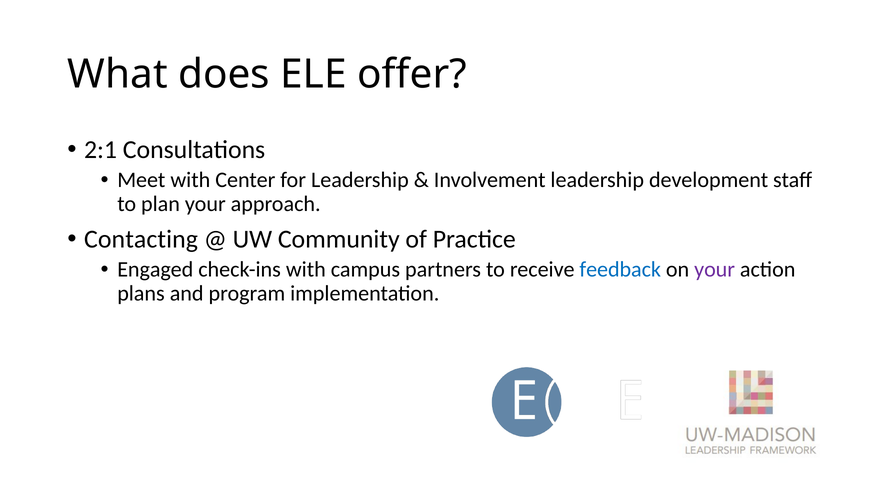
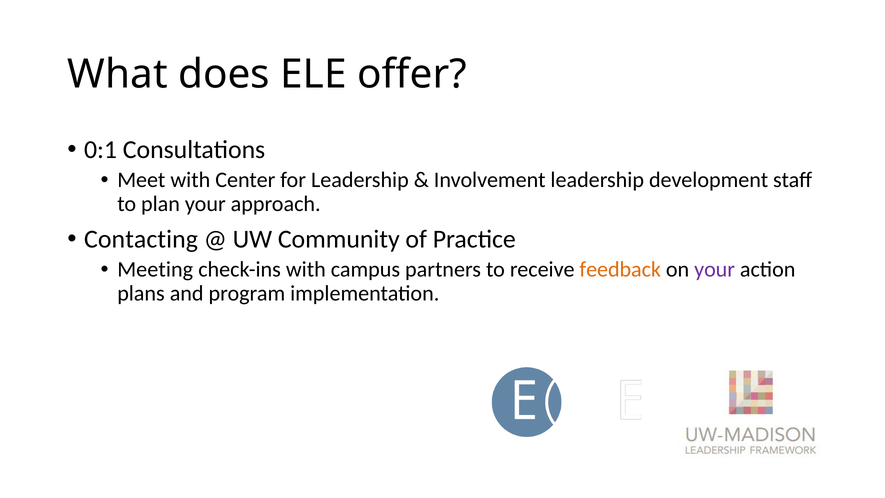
2:1: 2:1 -> 0:1 (101, 150)
Engaged: Engaged -> Meeting (155, 270)
feedback colour: blue -> orange (620, 270)
